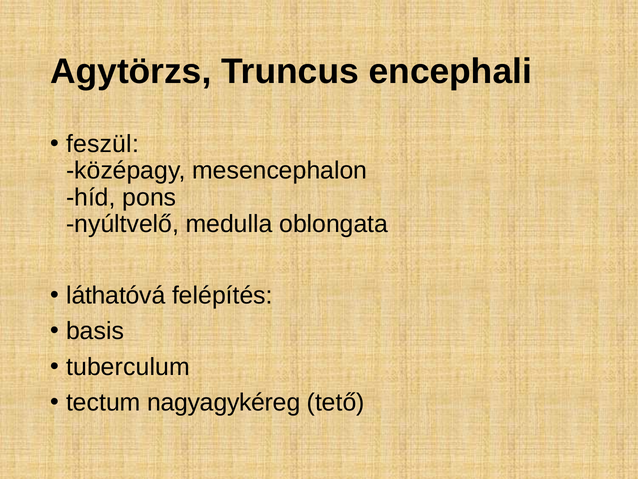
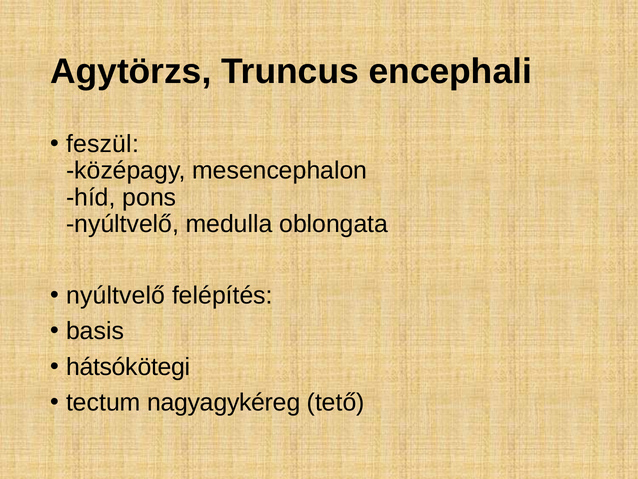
láthatóvá: láthatóvá -> nyúltvelő (116, 295)
tuberculum: tuberculum -> hátsókötegi (128, 366)
